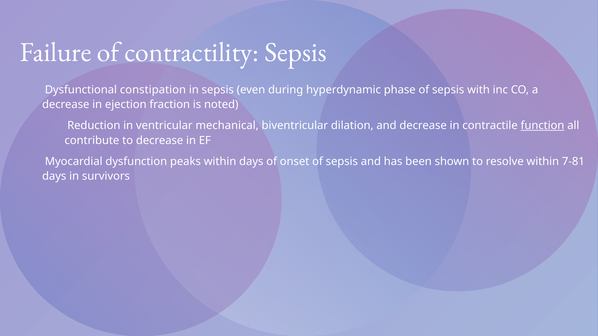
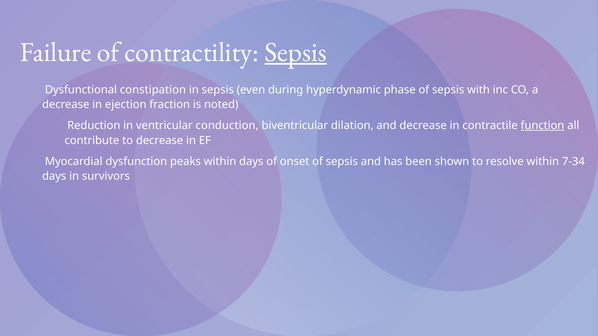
Sepsis underline: none -> present (296, 52)
mechanical: mechanical -> conduction (227, 126)
7-81: 7-81 -> 7-34 (573, 162)
